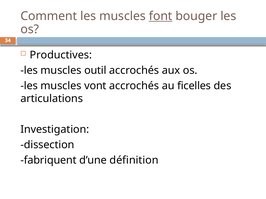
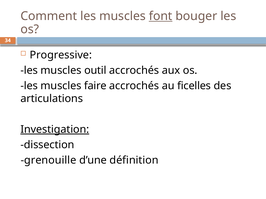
Productives: Productives -> Progressive (61, 55)
vont: vont -> faire (95, 86)
Investigation underline: none -> present (55, 130)
fabriquent: fabriquent -> grenouille (48, 161)
